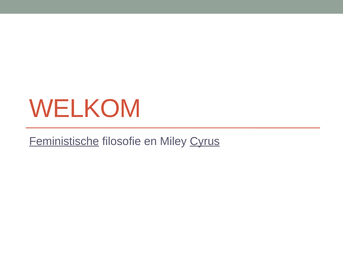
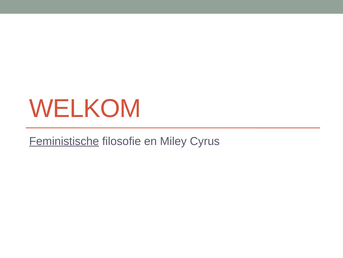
Cyrus underline: present -> none (205, 141)
